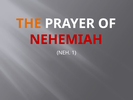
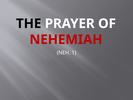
THE colour: orange -> black (29, 24)
